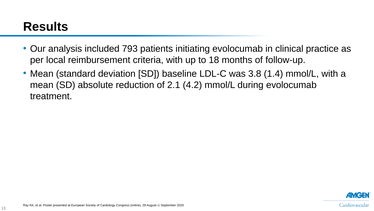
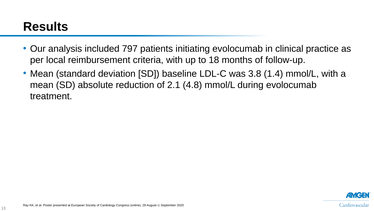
793: 793 -> 797 (130, 49)
4.2: 4.2 -> 4.8 (192, 85)
